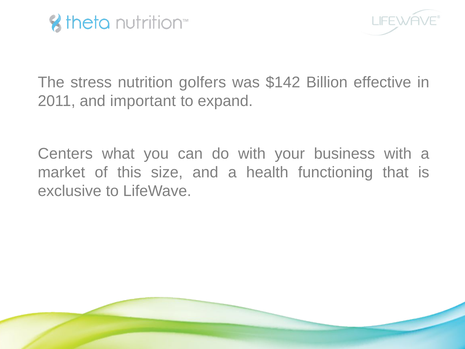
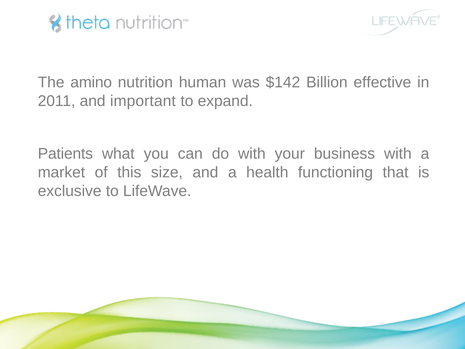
stress: stress -> amino (91, 82)
golfers: golfers -> human (203, 82)
Centers: Centers -> Patients (65, 154)
